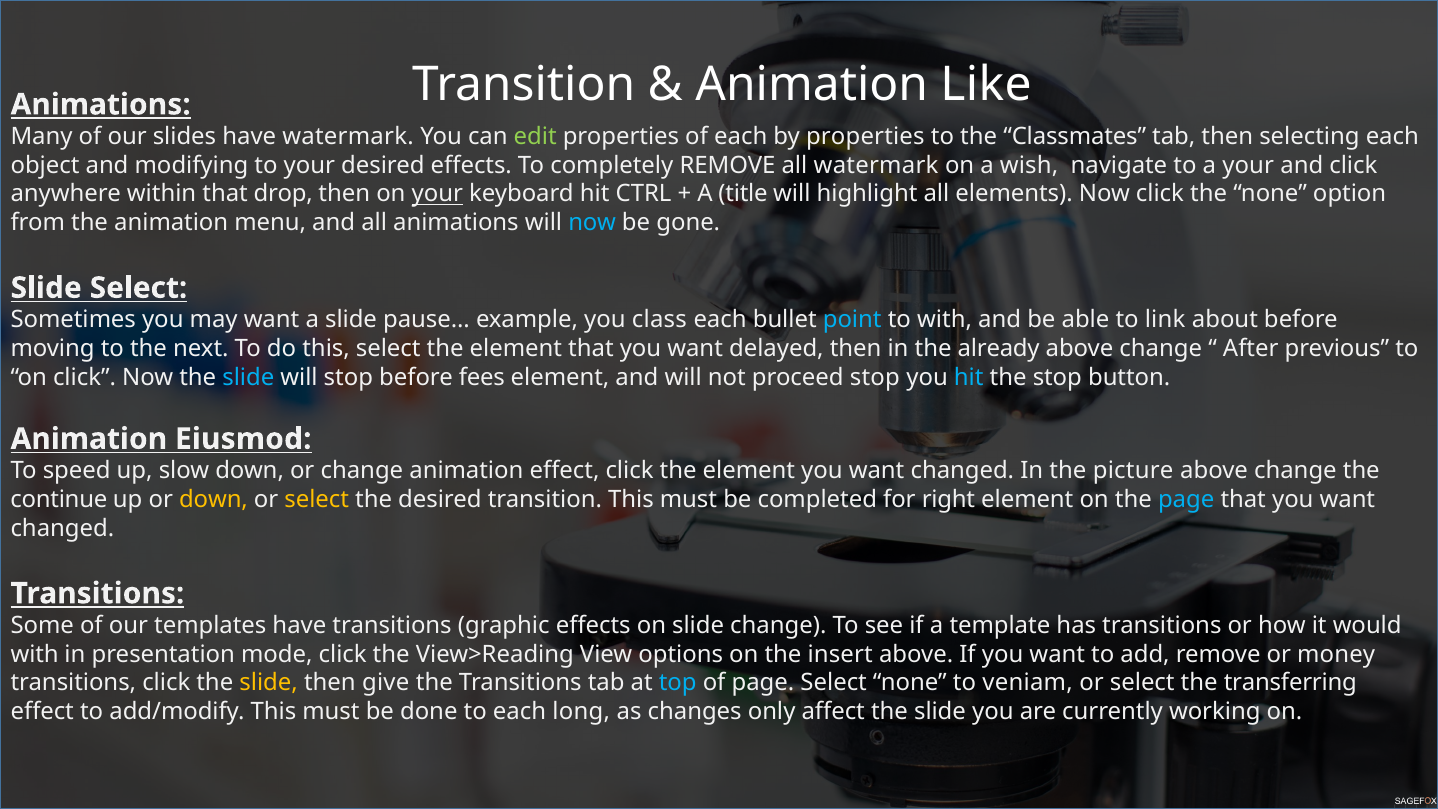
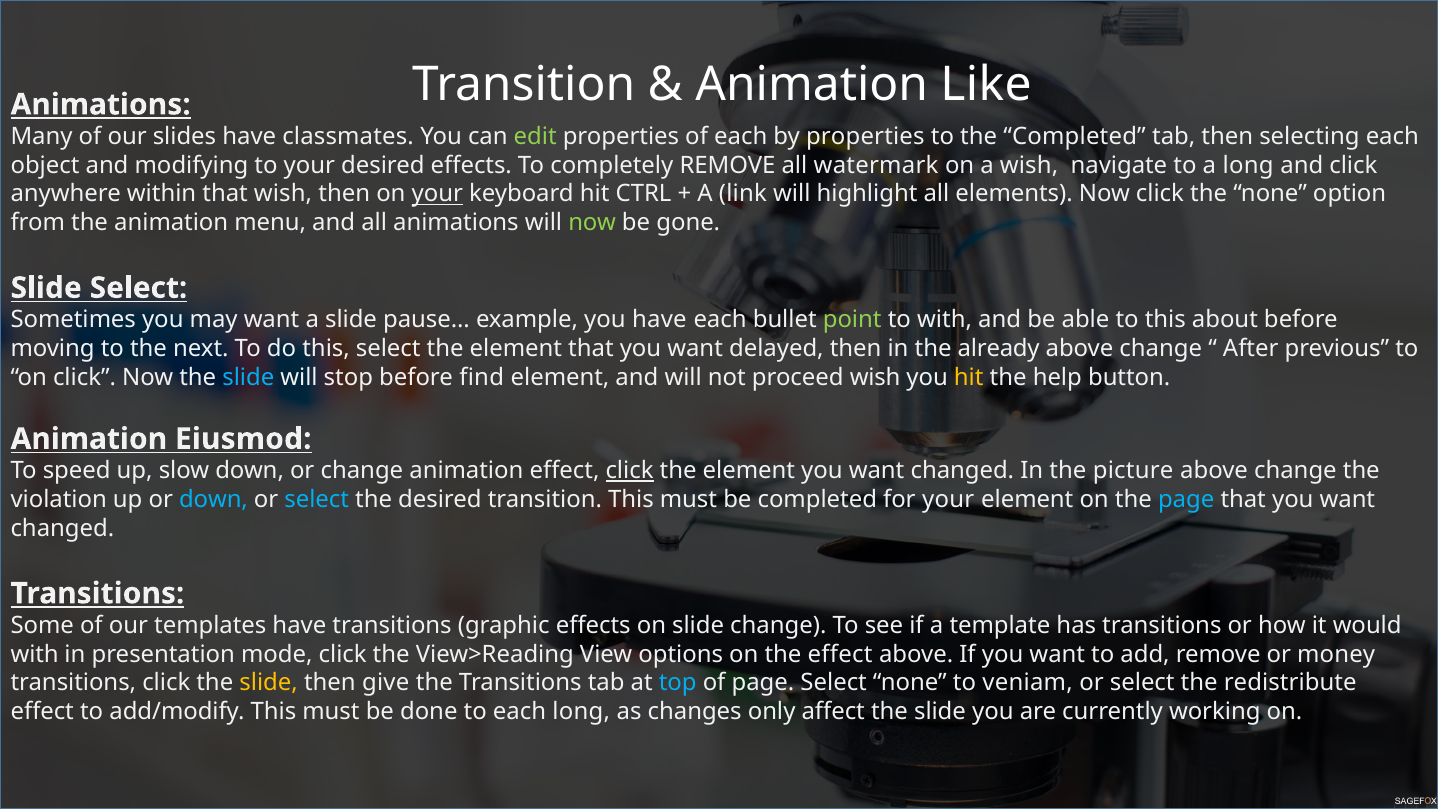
have watermark: watermark -> classmates (348, 137)
the Classmates: Classmates -> Completed (1075, 137)
a your: your -> long (1248, 165)
that drop: drop -> wish (283, 194)
title: title -> link (743, 194)
now colour: light blue -> light green (592, 223)
you class: class -> have (659, 320)
point colour: light blue -> light green (852, 320)
to link: link -> this (1165, 320)
fees: fees -> find (482, 377)
proceed stop: stop -> wish (875, 377)
hit colour: light blue -> yellow (969, 377)
the stop: stop -> help (1057, 377)
click underline: none -> present (630, 471)
continue: continue -> violation (59, 499)
down colour: yellow -> light blue (213, 499)
select colour: yellow -> light blue (317, 499)
for right: right -> your (948, 499)
the insert: insert -> effect (840, 654)
transferring: transferring -> redistribute (1290, 683)
